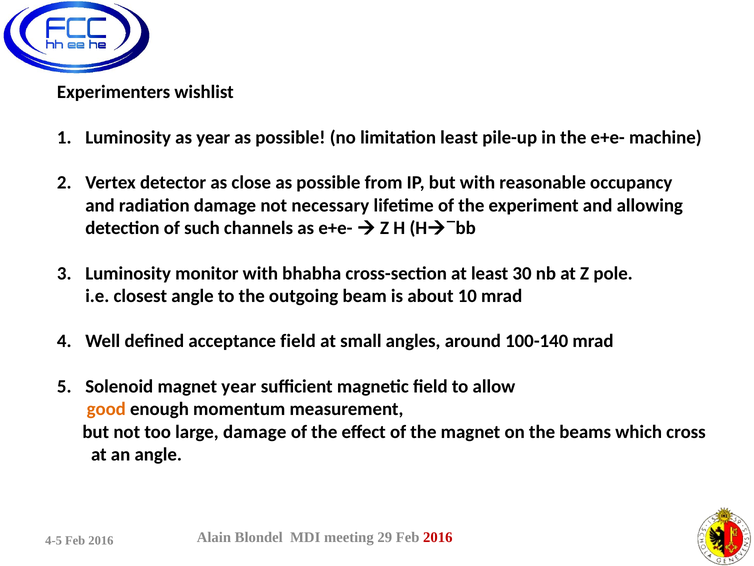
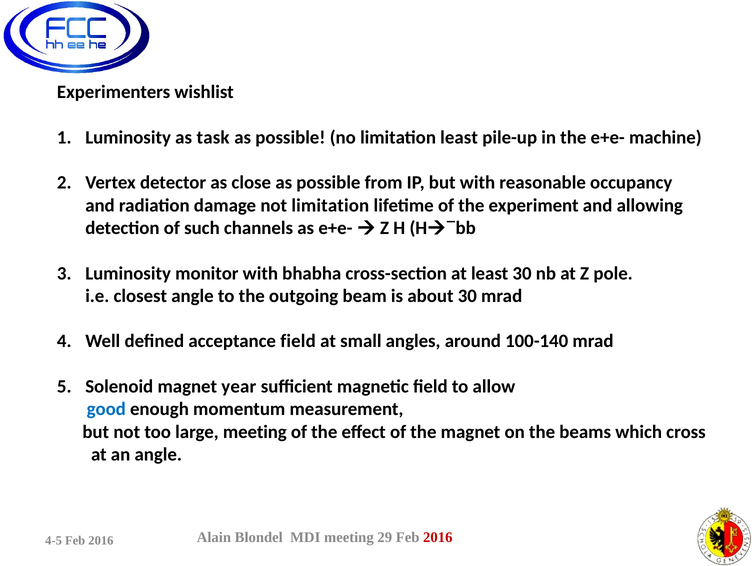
as year: year -> task (213, 137)
not necessary: necessary -> limitation (330, 205)
about 10: 10 -> 30 (467, 296)
good colour: orange -> blue (106, 409)
large damage: damage -> meeting (255, 431)
